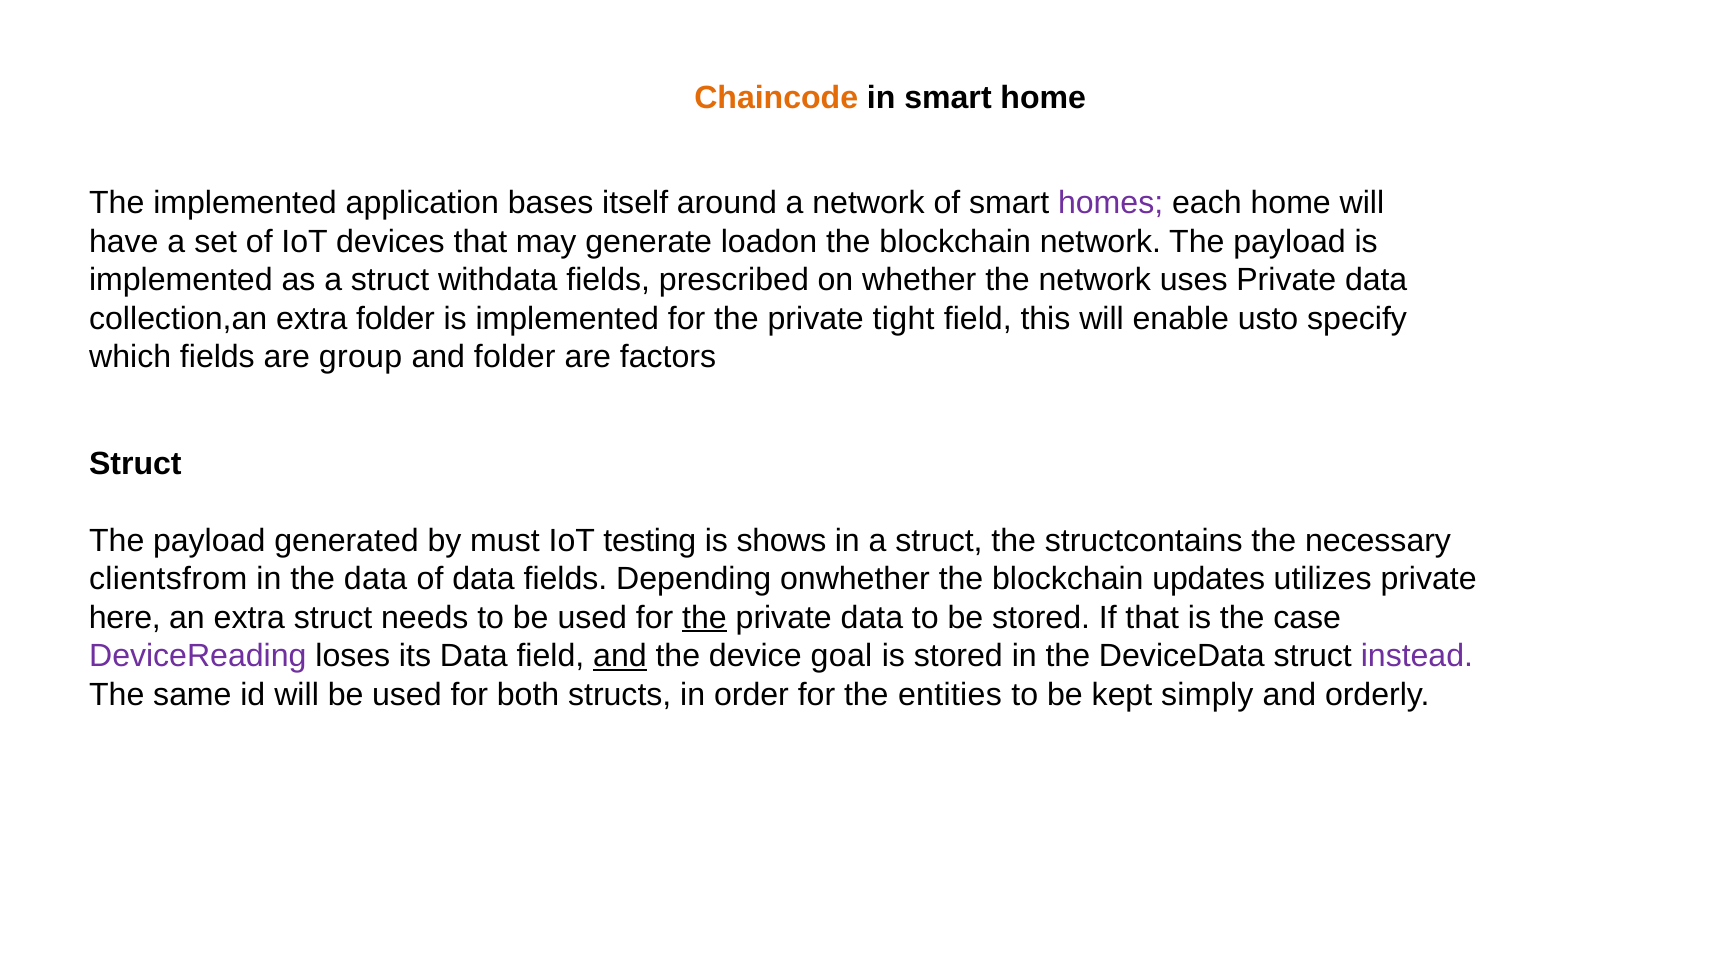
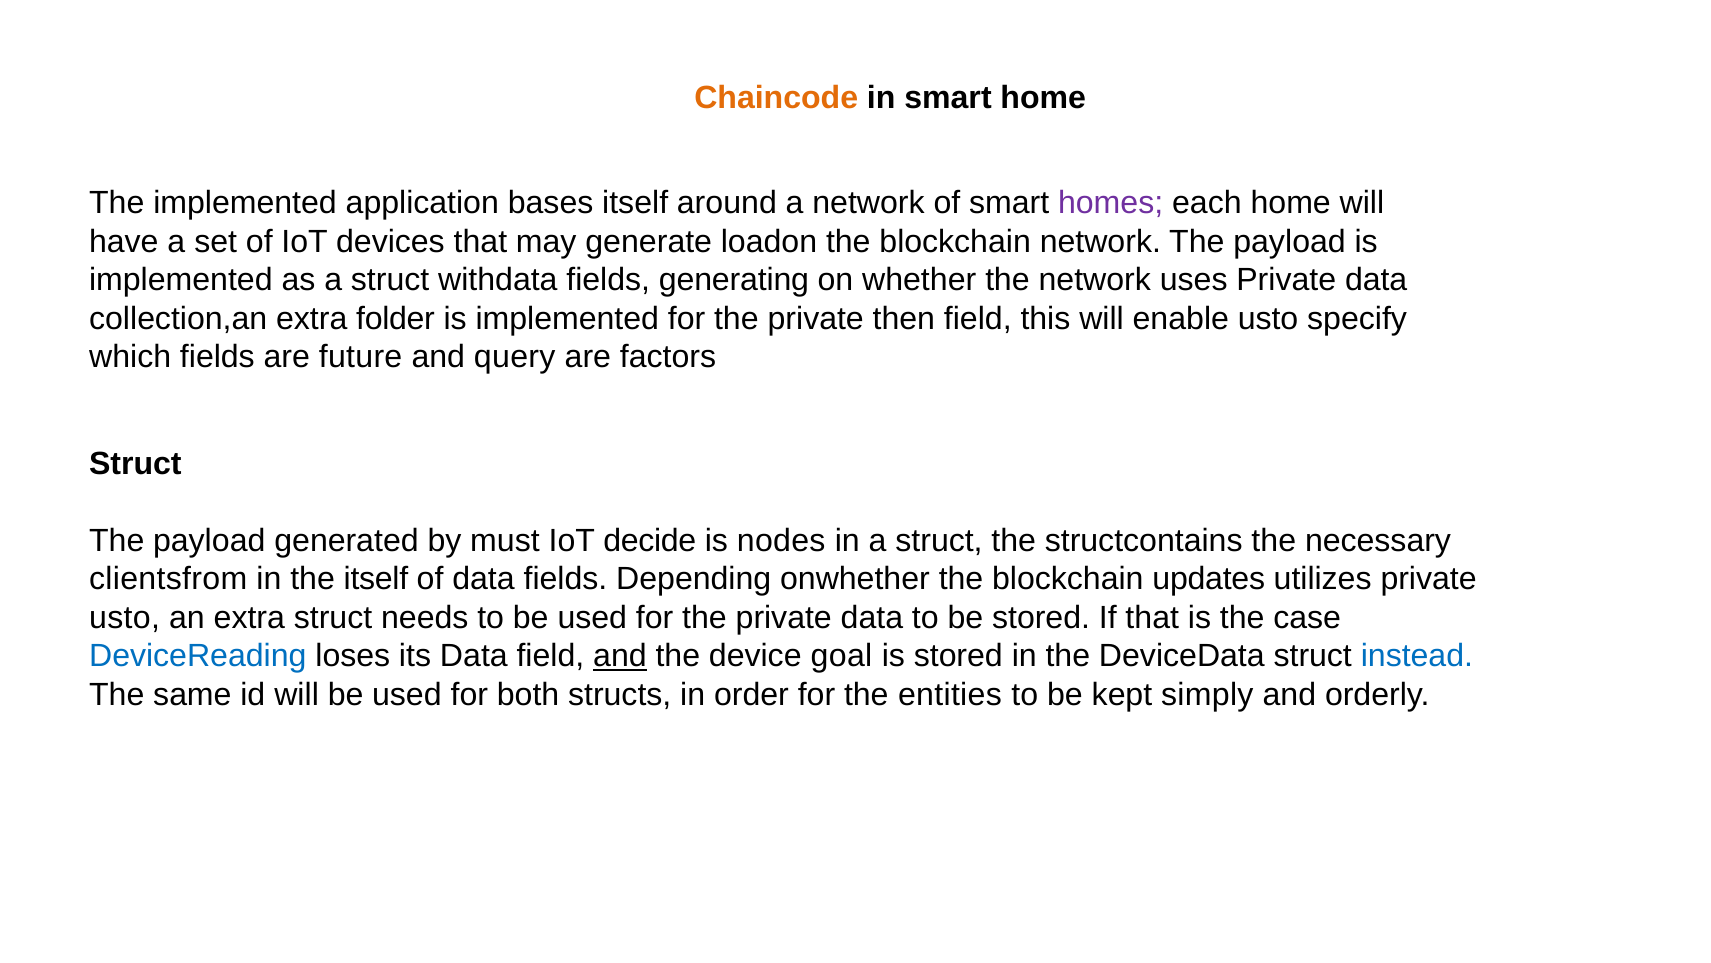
prescribed: prescribed -> generating (734, 280)
tight: tight -> then (904, 318)
group: group -> future (361, 357)
and folder: folder -> query (515, 357)
testing: testing -> decide (650, 540)
shows: shows -> nodes (781, 540)
the data: data -> itself (376, 579)
here: here -> usto (125, 617)
the underline: present -> none (704, 617)
DeviceReading colour: purple -> blue (198, 656)
instead colour: purple -> blue (1417, 656)
